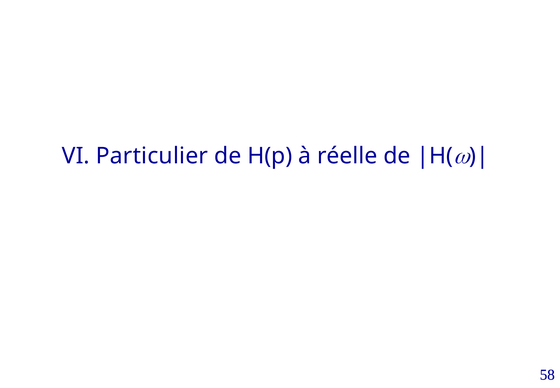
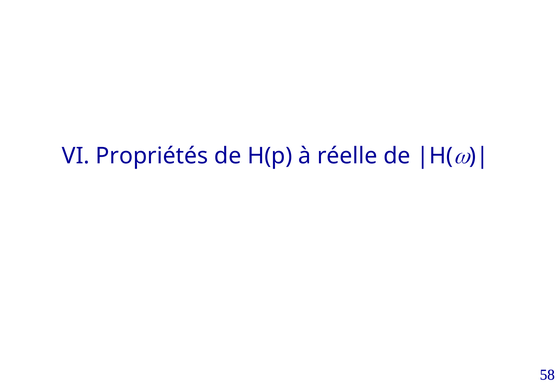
Particulier: Particulier -> Propriétés (152, 156)
